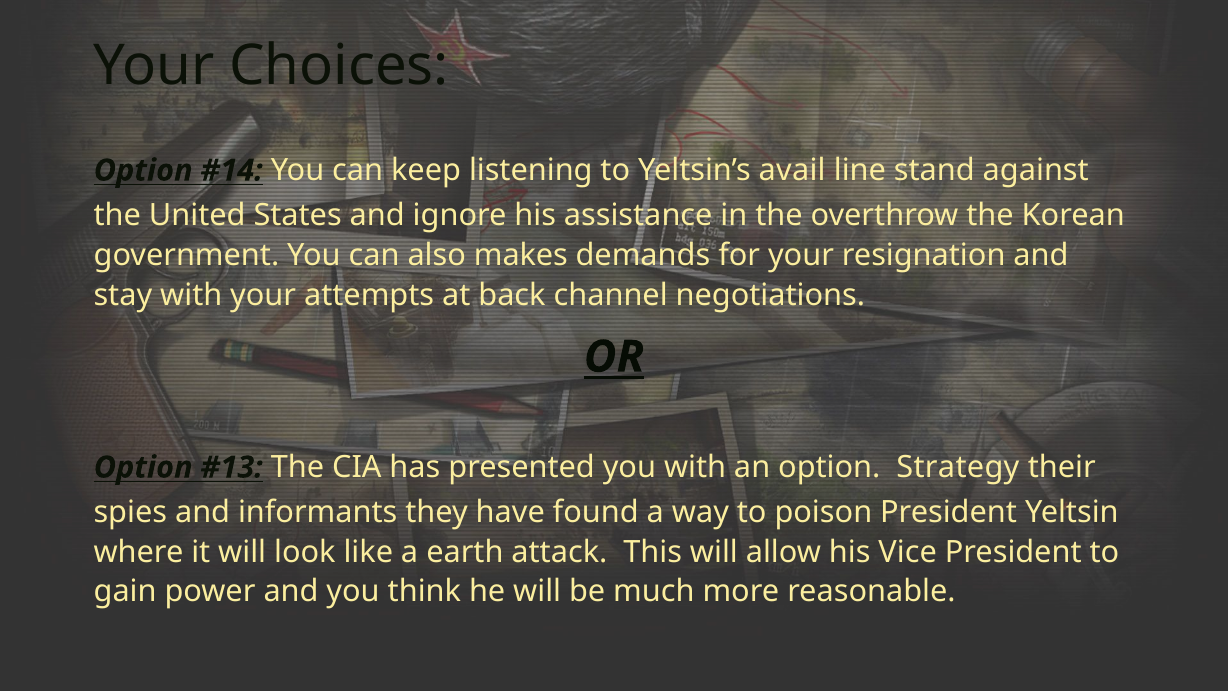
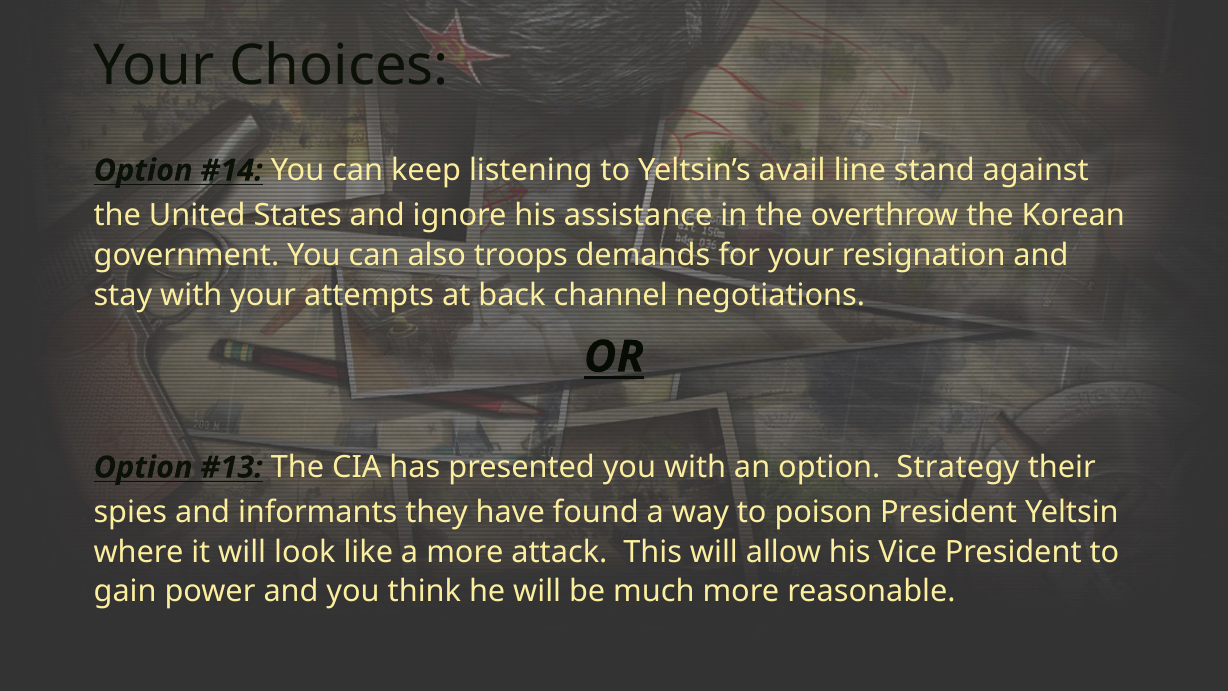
makes: makes -> troops (521, 255)
a earth: earth -> more (465, 552)
